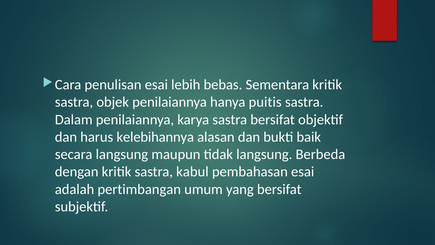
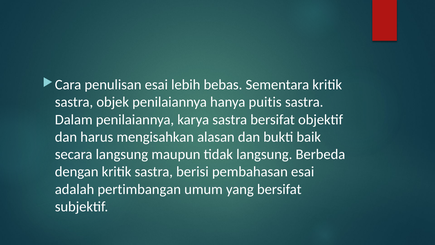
kelebihannya: kelebihannya -> mengisahkan (155, 137)
kabul: kabul -> berisi (192, 172)
